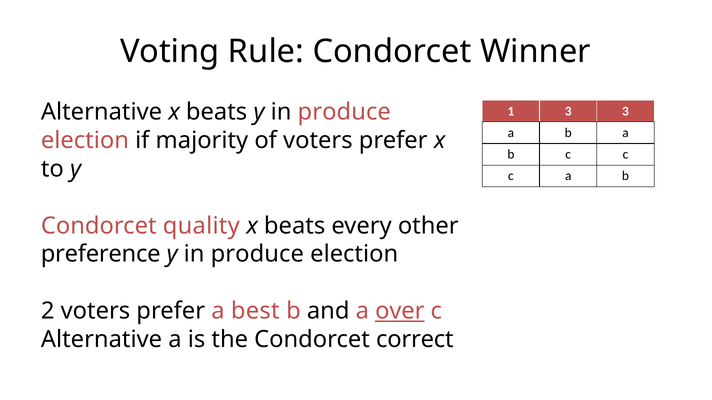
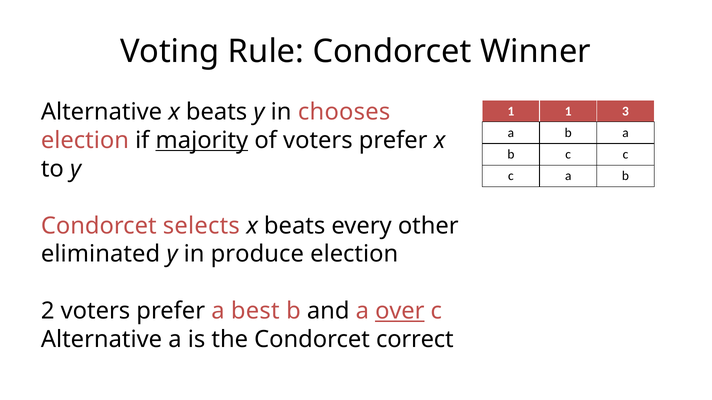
beats y in produce: produce -> chooses (344, 112)
1 3: 3 -> 1 (568, 111)
majority underline: none -> present (202, 141)
quality: quality -> selects (201, 226)
preference: preference -> eliminated (101, 254)
